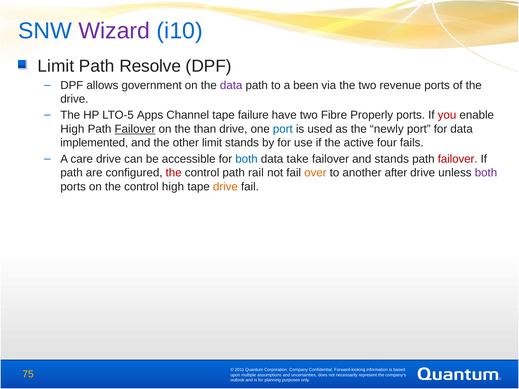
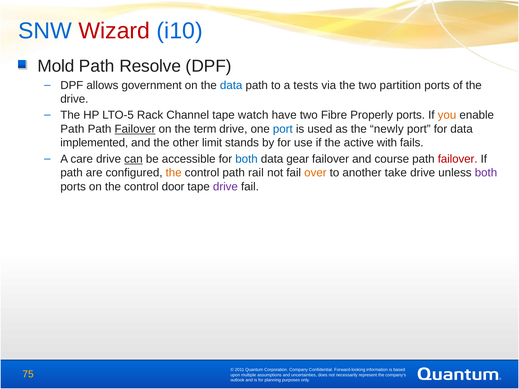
Wizard colour: purple -> red (114, 31)
Limit: Limit -> Mold (56, 66)
data colour: purple -> blue (231, 85)
been: been -> tests (306, 85)
revenue: revenue -> partition (400, 85)
Apps: Apps -> Rack (150, 115)
failure: failure -> watch (253, 115)
you colour: red -> orange (447, 115)
High: High -> Path (72, 129)
than: than -> term (205, 129)
four: four -> with (387, 143)
can underline: none -> present (133, 159)
take: take -> gear (298, 159)
and stands: stands -> course (392, 159)
the colour: red -> orange (174, 173)
after: after -> take (396, 173)
control high: high -> door (173, 187)
drive colour: orange -> purple (225, 187)
